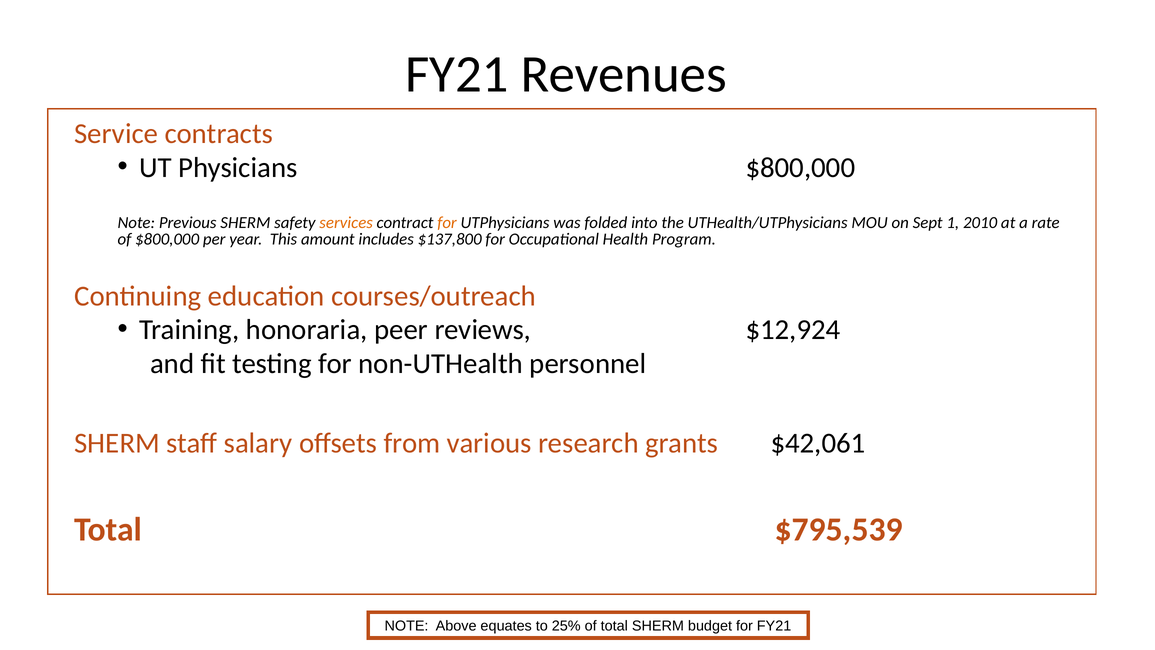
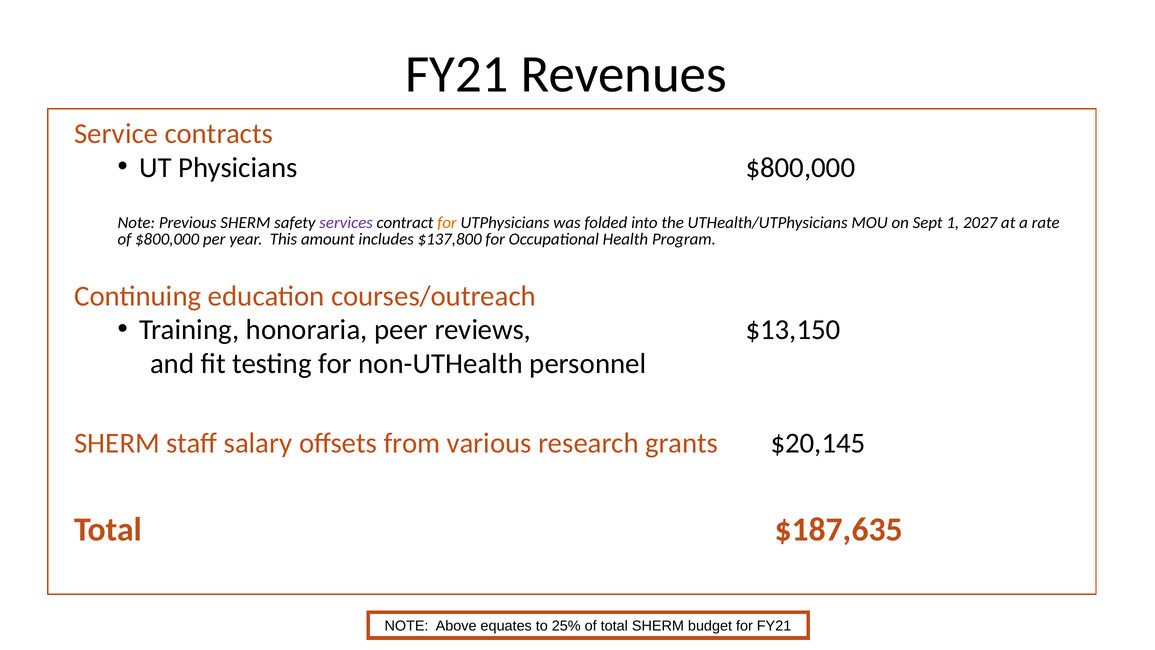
services colour: orange -> purple (346, 223)
2010: 2010 -> 2027 (980, 223)
$12,924: $12,924 -> $13,150 (793, 330)
$42,061: $42,061 -> $20,145 (818, 443)
$795,539: $795,539 -> $187,635 (839, 529)
